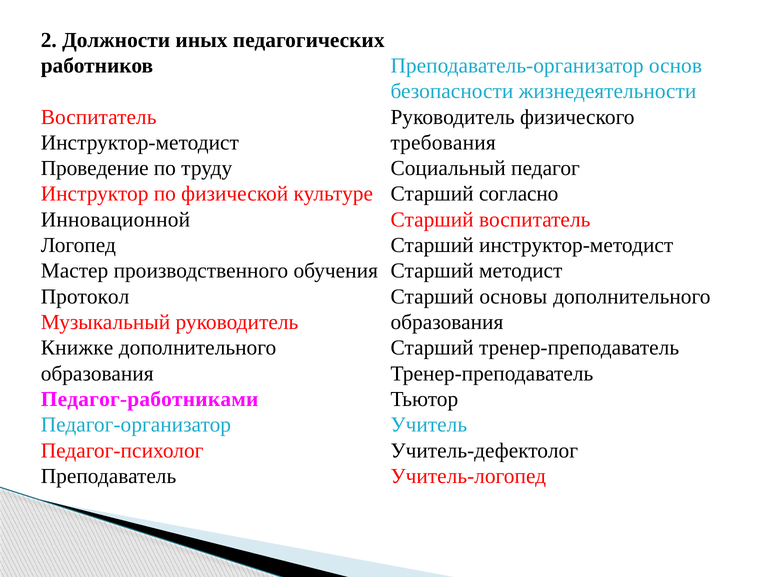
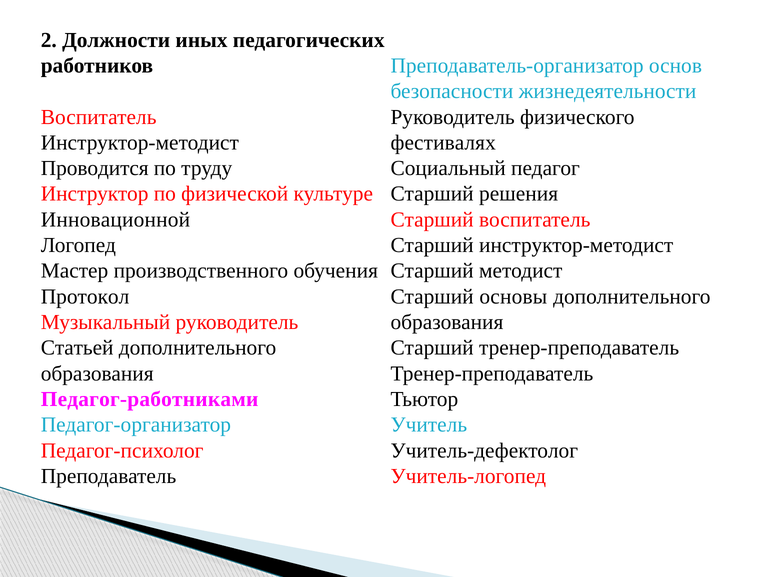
требования: требования -> фестивалях (443, 143)
Проведение: Проведение -> Проводится (95, 168)
согласно: согласно -> решения (519, 194)
Книжке: Книжке -> Статьей (77, 348)
